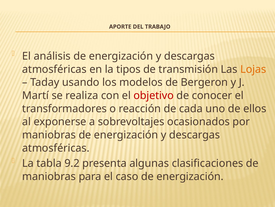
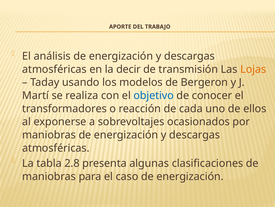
tipos: tipos -> decir (128, 69)
objetivo colour: red -> blue (154, 95)
9.2: 9.2 -> 2.8 (72, 163)
